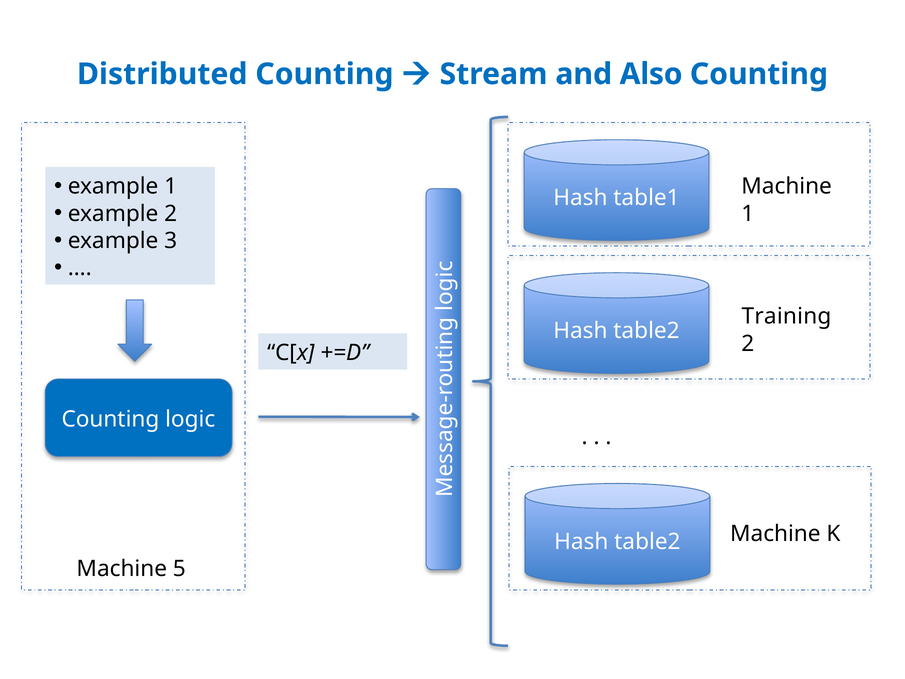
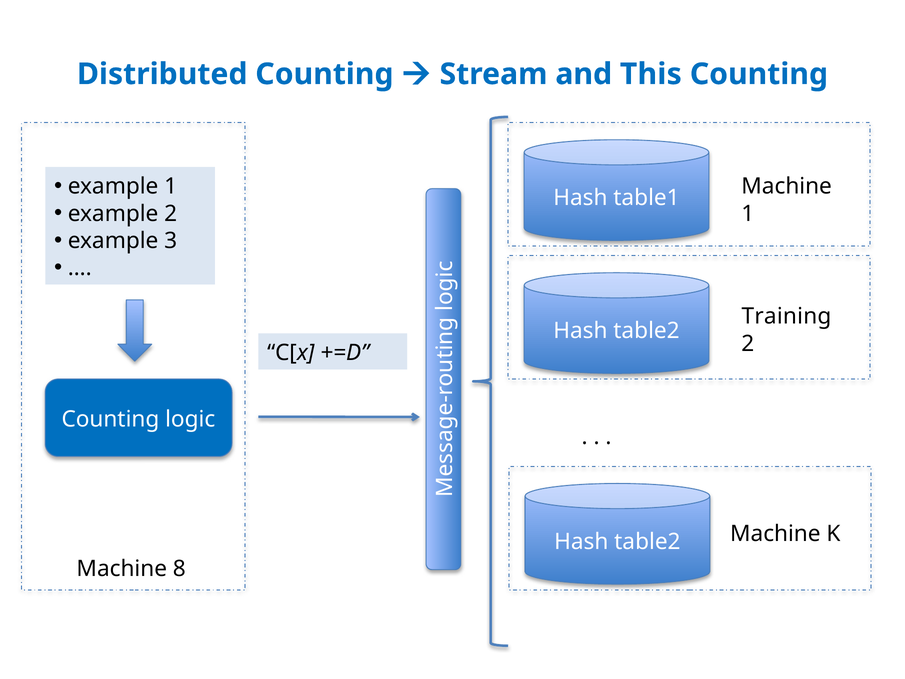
Also: Also -> This (651, 74)
5: 5 -> 8 (179, 569)
